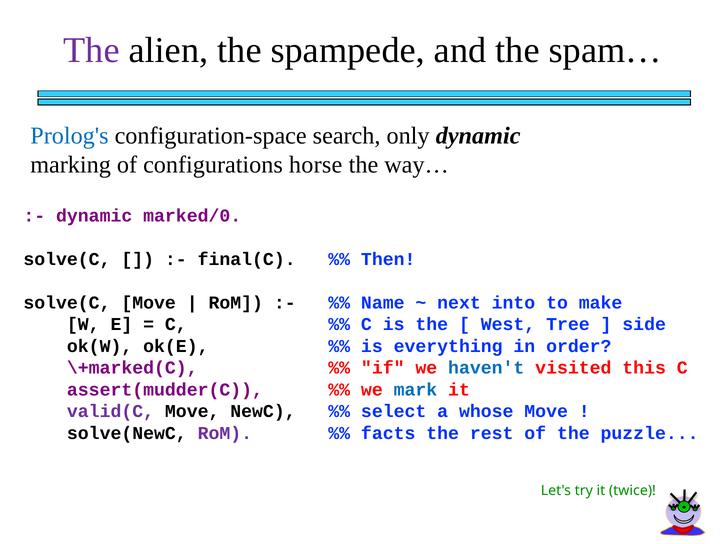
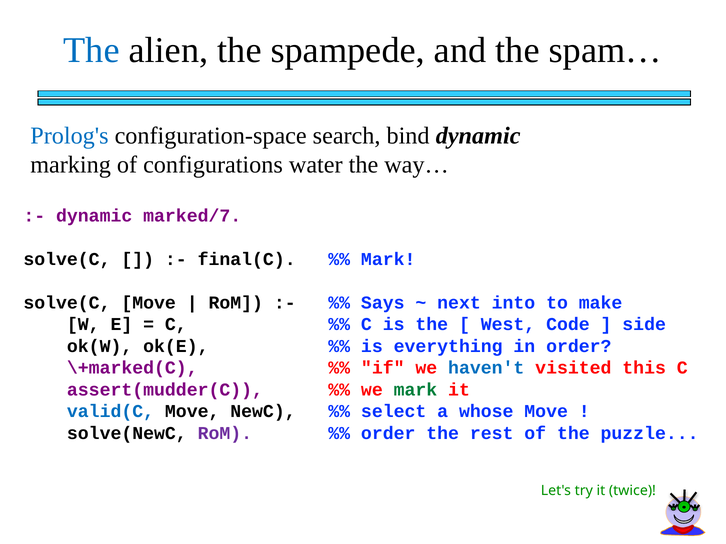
The colour: purple -> blue (91, 50)
only: only -> bind (408, 136)
horse: horse -> water (316, 165)
marked/0: marked/0 -> marked/7 (192, 216)
Then: Then -> Mark (388, 259)
Name: Name -> Says (383, 303)
Tree: Tree -> Code (568, 325)
mark colour: blue -> green (415, 390)
valid(C colour: purple -> blue (111, 412)
facts: facts -> order (388, 434)
